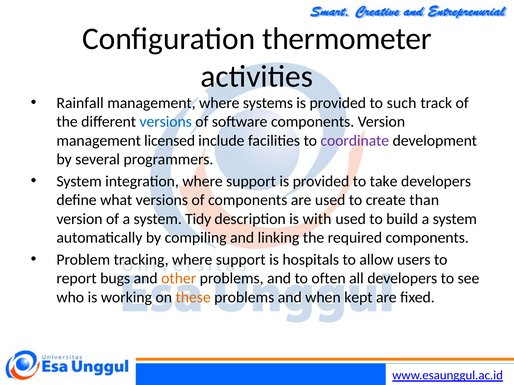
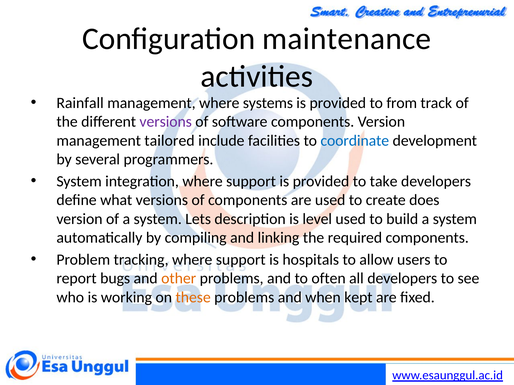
thermometer: thermometer -> maintenance (347, 39)
such: such -> from (402, 103)
versions colour: blue -> purple (166, 122)
licensed: licensed -> tailored (170, 141)
coordinate colour: purple -> blue (355, 141)
than: than -> does (424, 200)
Tidy: Tidy -> Lets (198, 219)
with: with -> level (317, 219)
